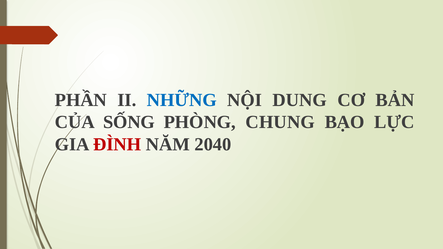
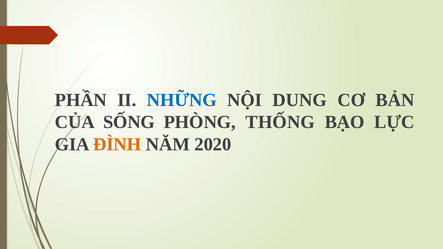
CHUNG: CHUNG -> THỐNG (280, 122)
ĐÌNH colour: red -> orange (117, 144)
2040: 2040 -> 2020 (213, 144)
